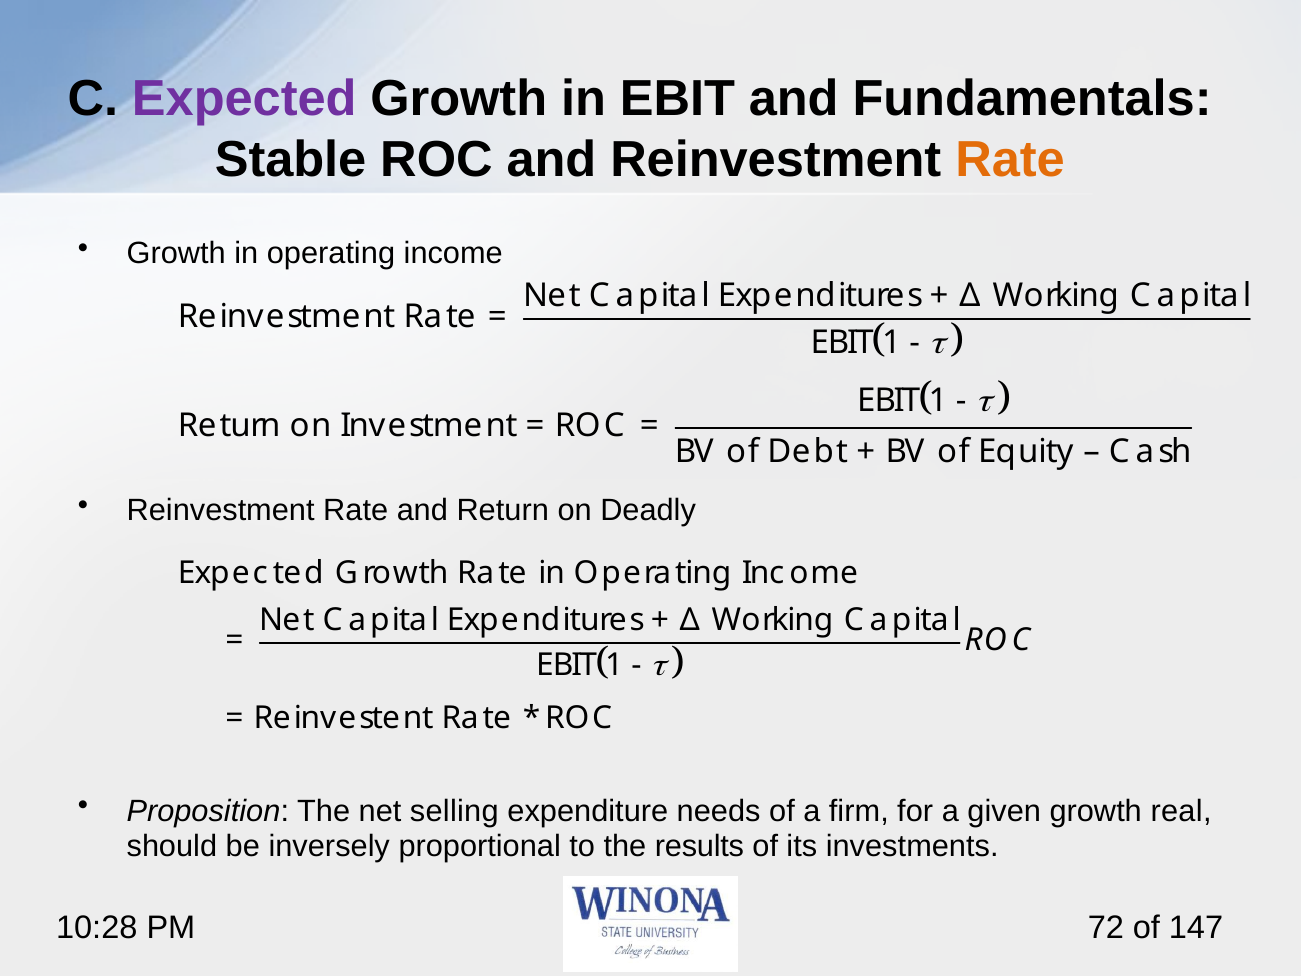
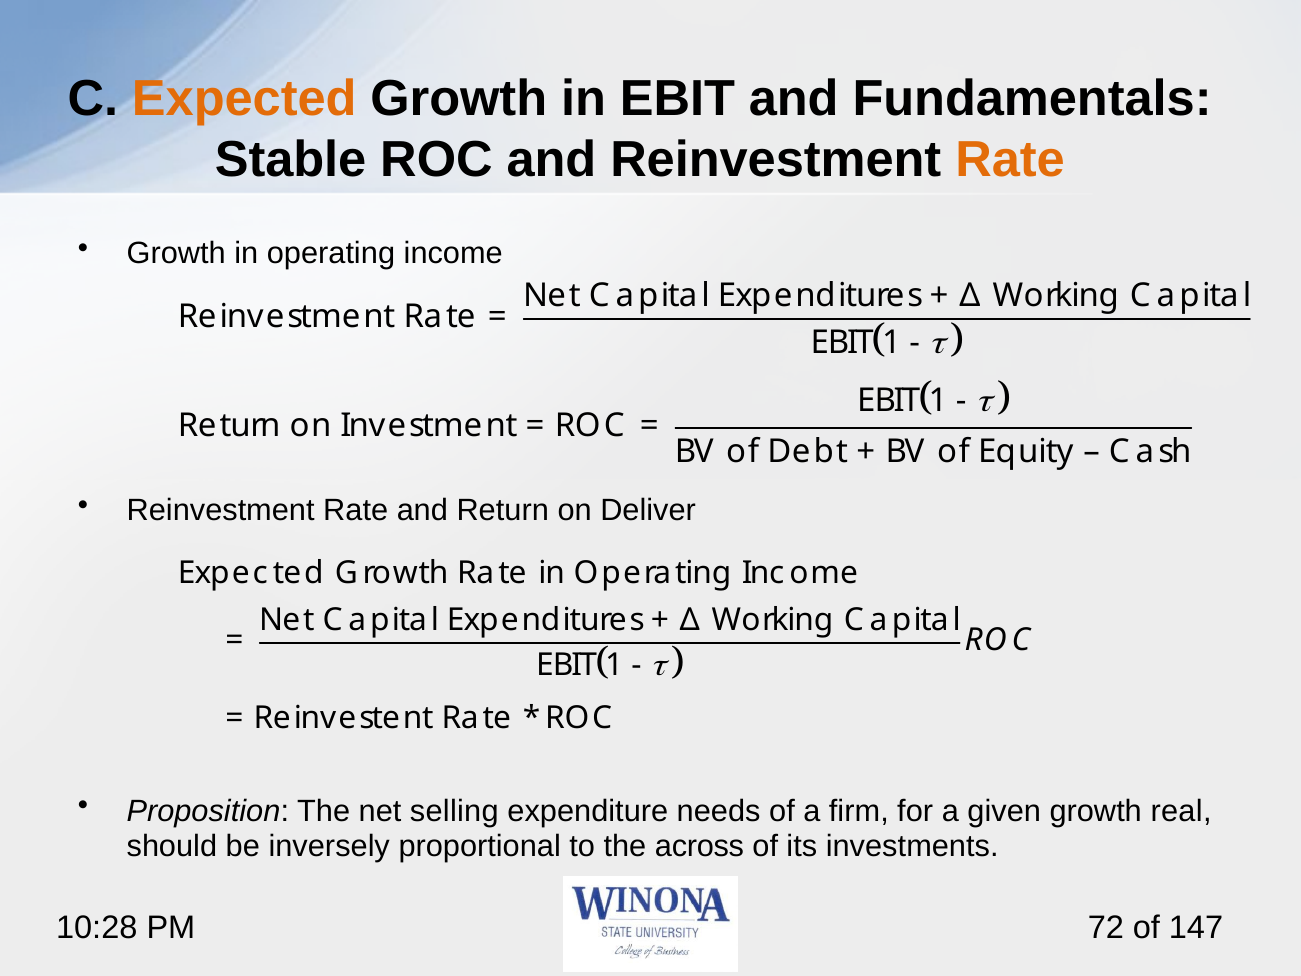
Expected colour: purple -> orange (244, 99)
Deadly: Deadly -> Deliver (648, 510)
results: results -> across (700, 846)
